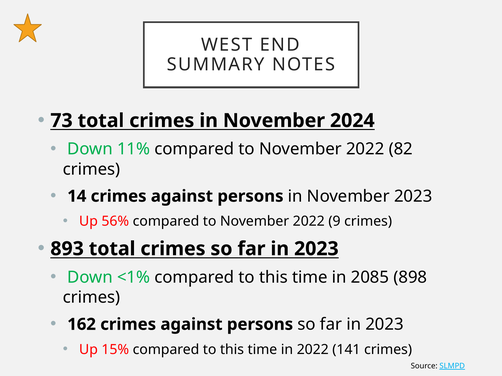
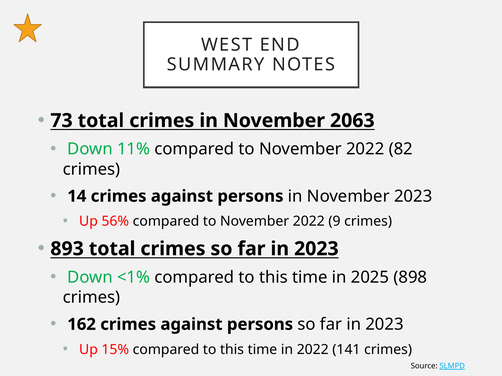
2024: 2024 -> 2063 (352, 121)
2085: 2085 -> 2025 (370, 278)
